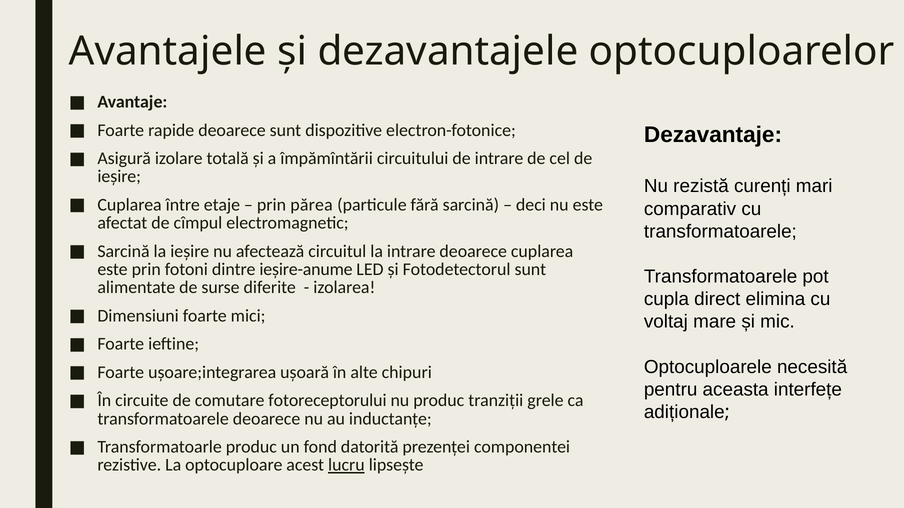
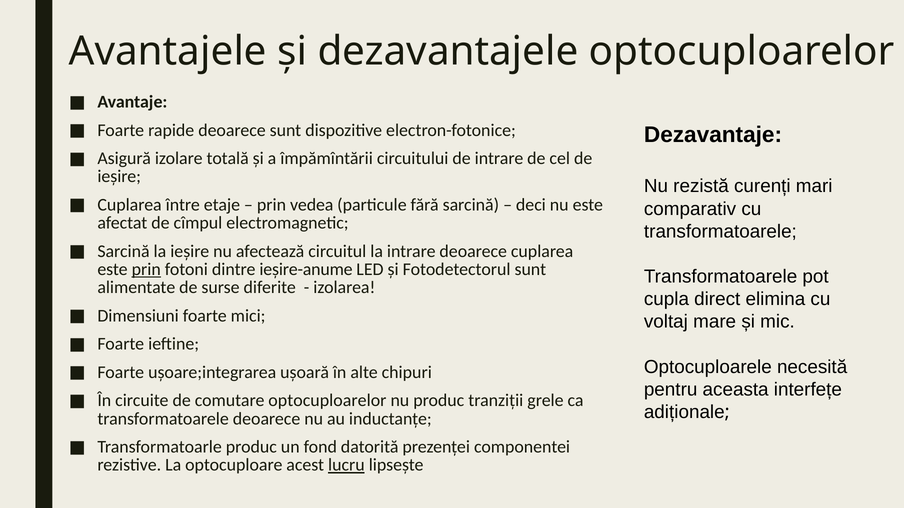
părea: părea -> vedea (312, 205)
prin underline: none -> present (146, 270)
comutare fotoreceptorului: fotoreceptorului -> optocuploarelor (327, 401)
